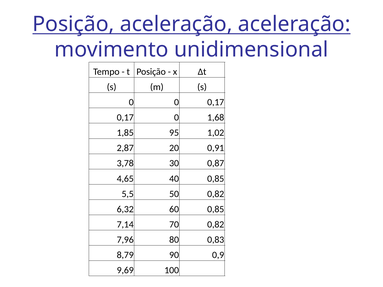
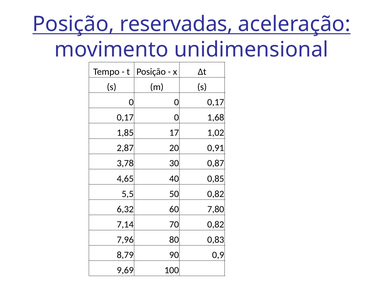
Posição aceleração: aceleração -> reservadas (176, 24)
95: 95 -> 17 (174, 133)
60 0,85: 0,85 -> 7,80 (216, 209)
